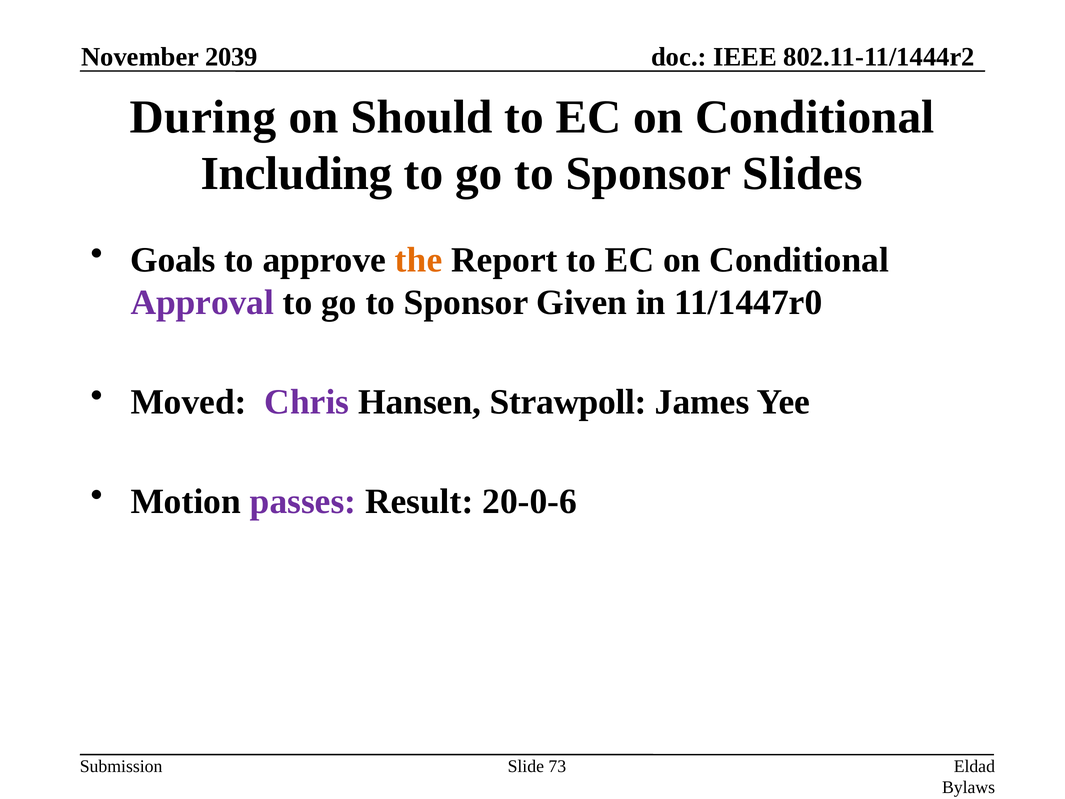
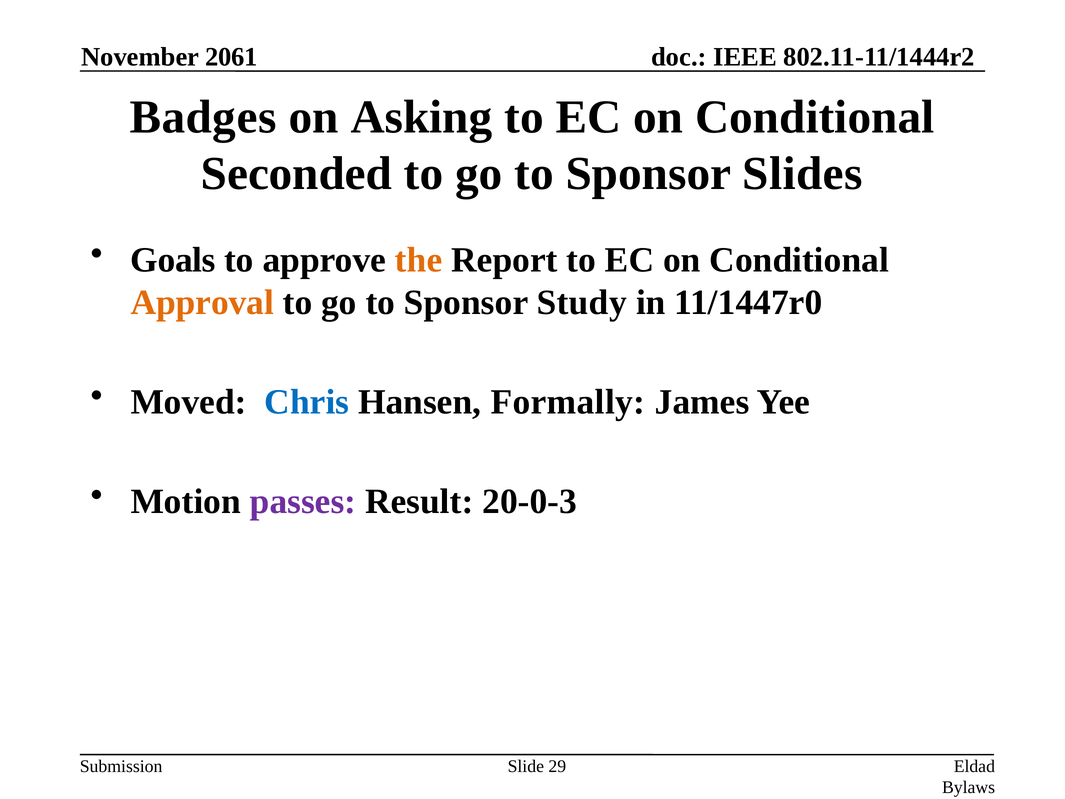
2039: 2039 -> 2061 (231, 57)
During: During -> Badges (203, 117)
Should: Should -> Asking (422, 117)
Including: Including -> Seconded (297, 174)
Approval colour: purple -> orange (202, 302)
Given: Given -> Study (582, 302)
Chris colour: purple -> blue (307, 402)
Strawpoll: Strawpoll -> Formally (568, 402)
20-0-6: 20-0-6 -> 20-0-3 (530, 501)
73: 73 -> 29 (557, 766)
